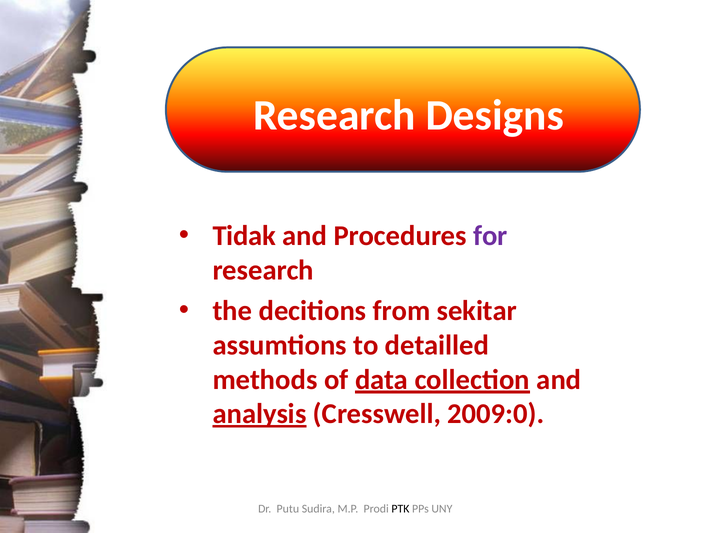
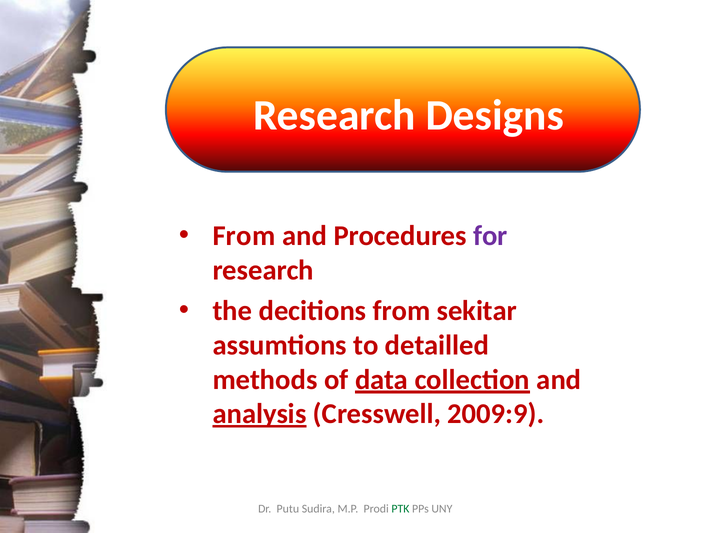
Tidak: Tidak -> From (244, 236)
2009:0: 2009:0 -> 2009:9 (496, 414)
PTK colour: black -> green (400, 509)
